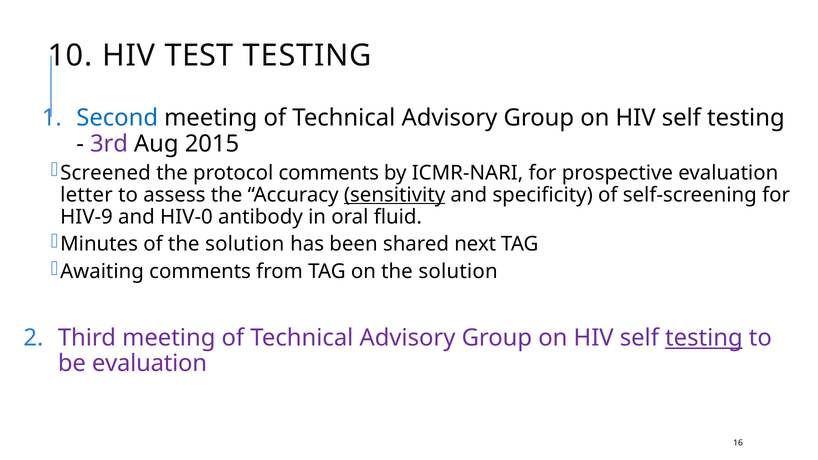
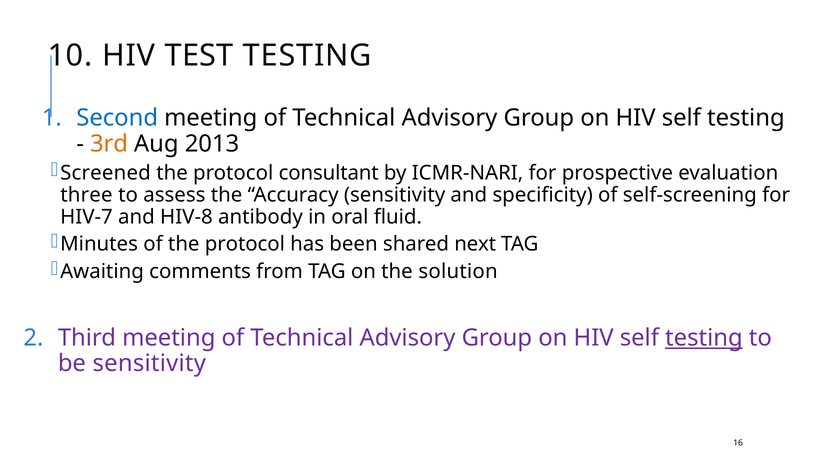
3rd colour: purple -> orange (109, 144)
2015: 2015 -> 2013 (212, 144)
protocol comments: comments -> consultant (329, 173)
letter: letter -> three (86, 195)
sensitivity underline: present -> none (395, 195)
HIV-9: HIV-9 -> HIV-7 (87, 217)
HIV-0: HIV-0 -> HIV-8 (186, 217)
of the solution: solution -> protocol (245, 244)
be evaluation: evaluation -> sensitivity (149, 364)
